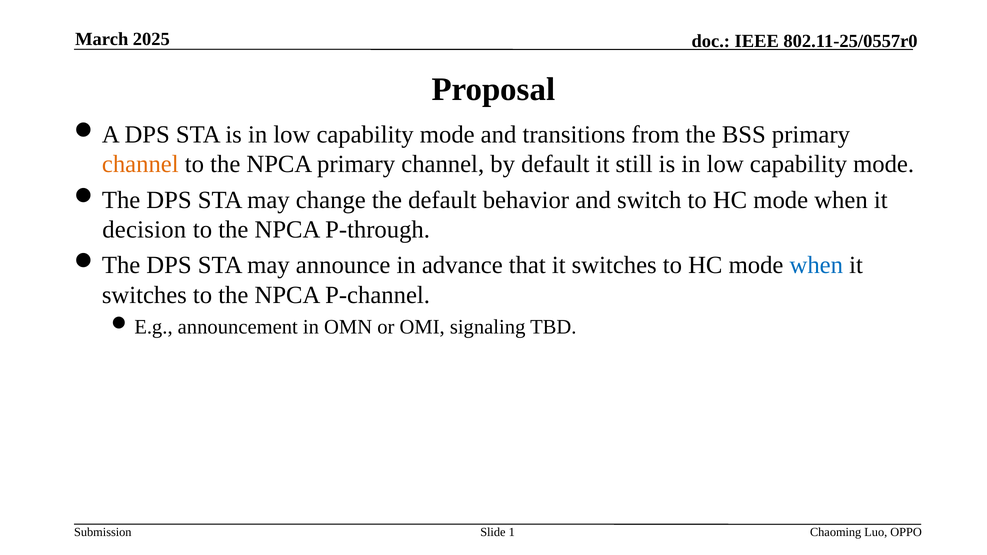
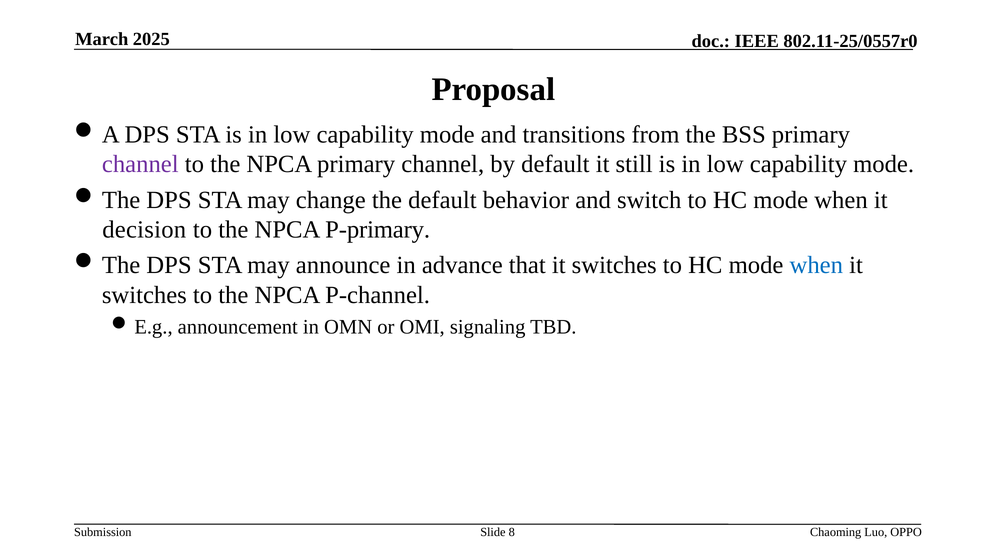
channel colour: orange -> purple (140, 164)
P-through: P-through -> P-primary (378, 230)
1: 1 -> 8 (512, 532)
